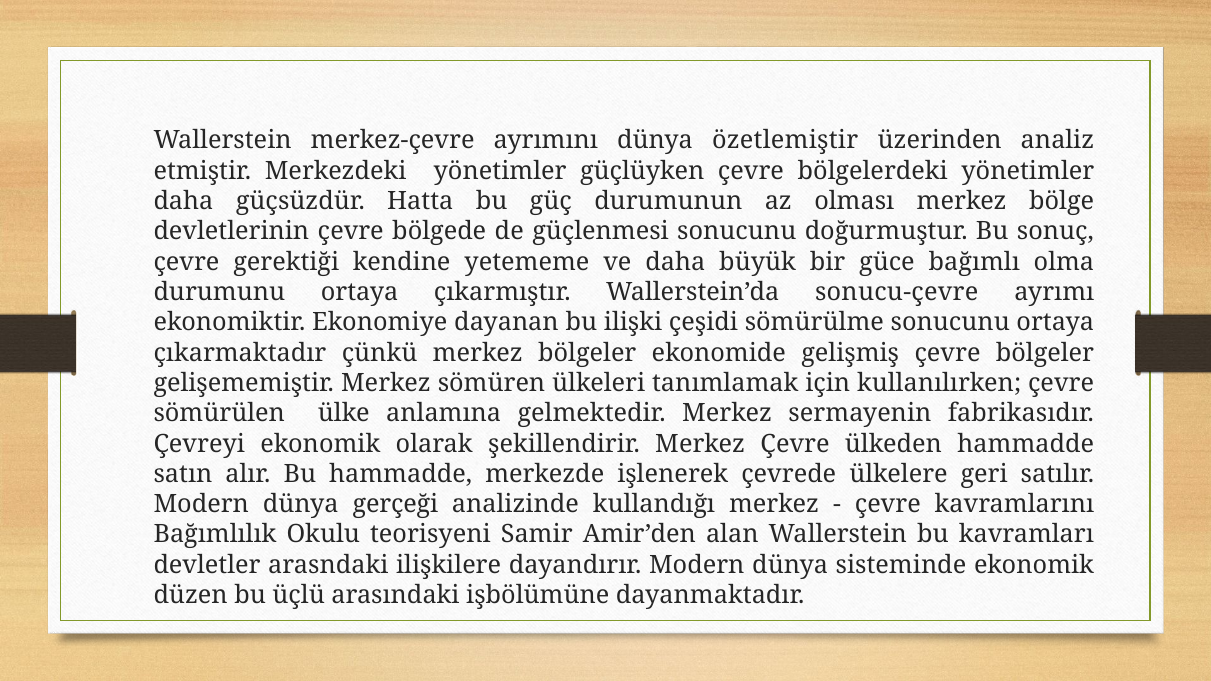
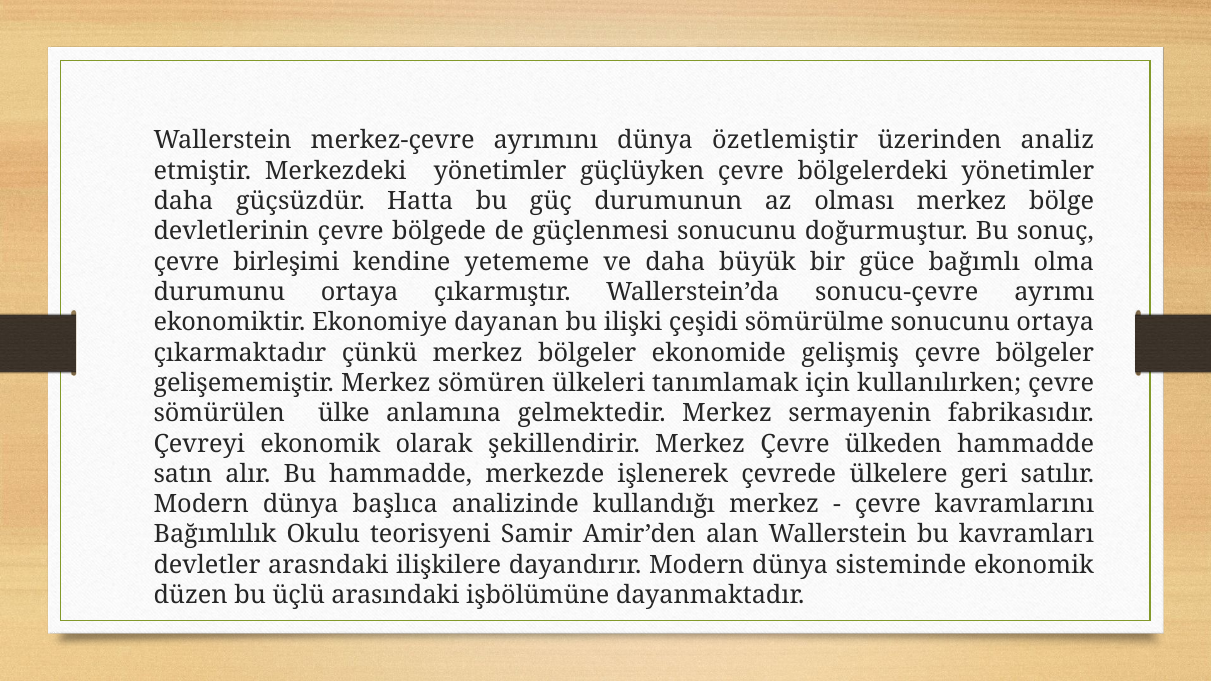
gerektiği: gerektiği -> birleşimi (286, 262)
gerçeği: gerçeği -> başlıca (395, 504)
